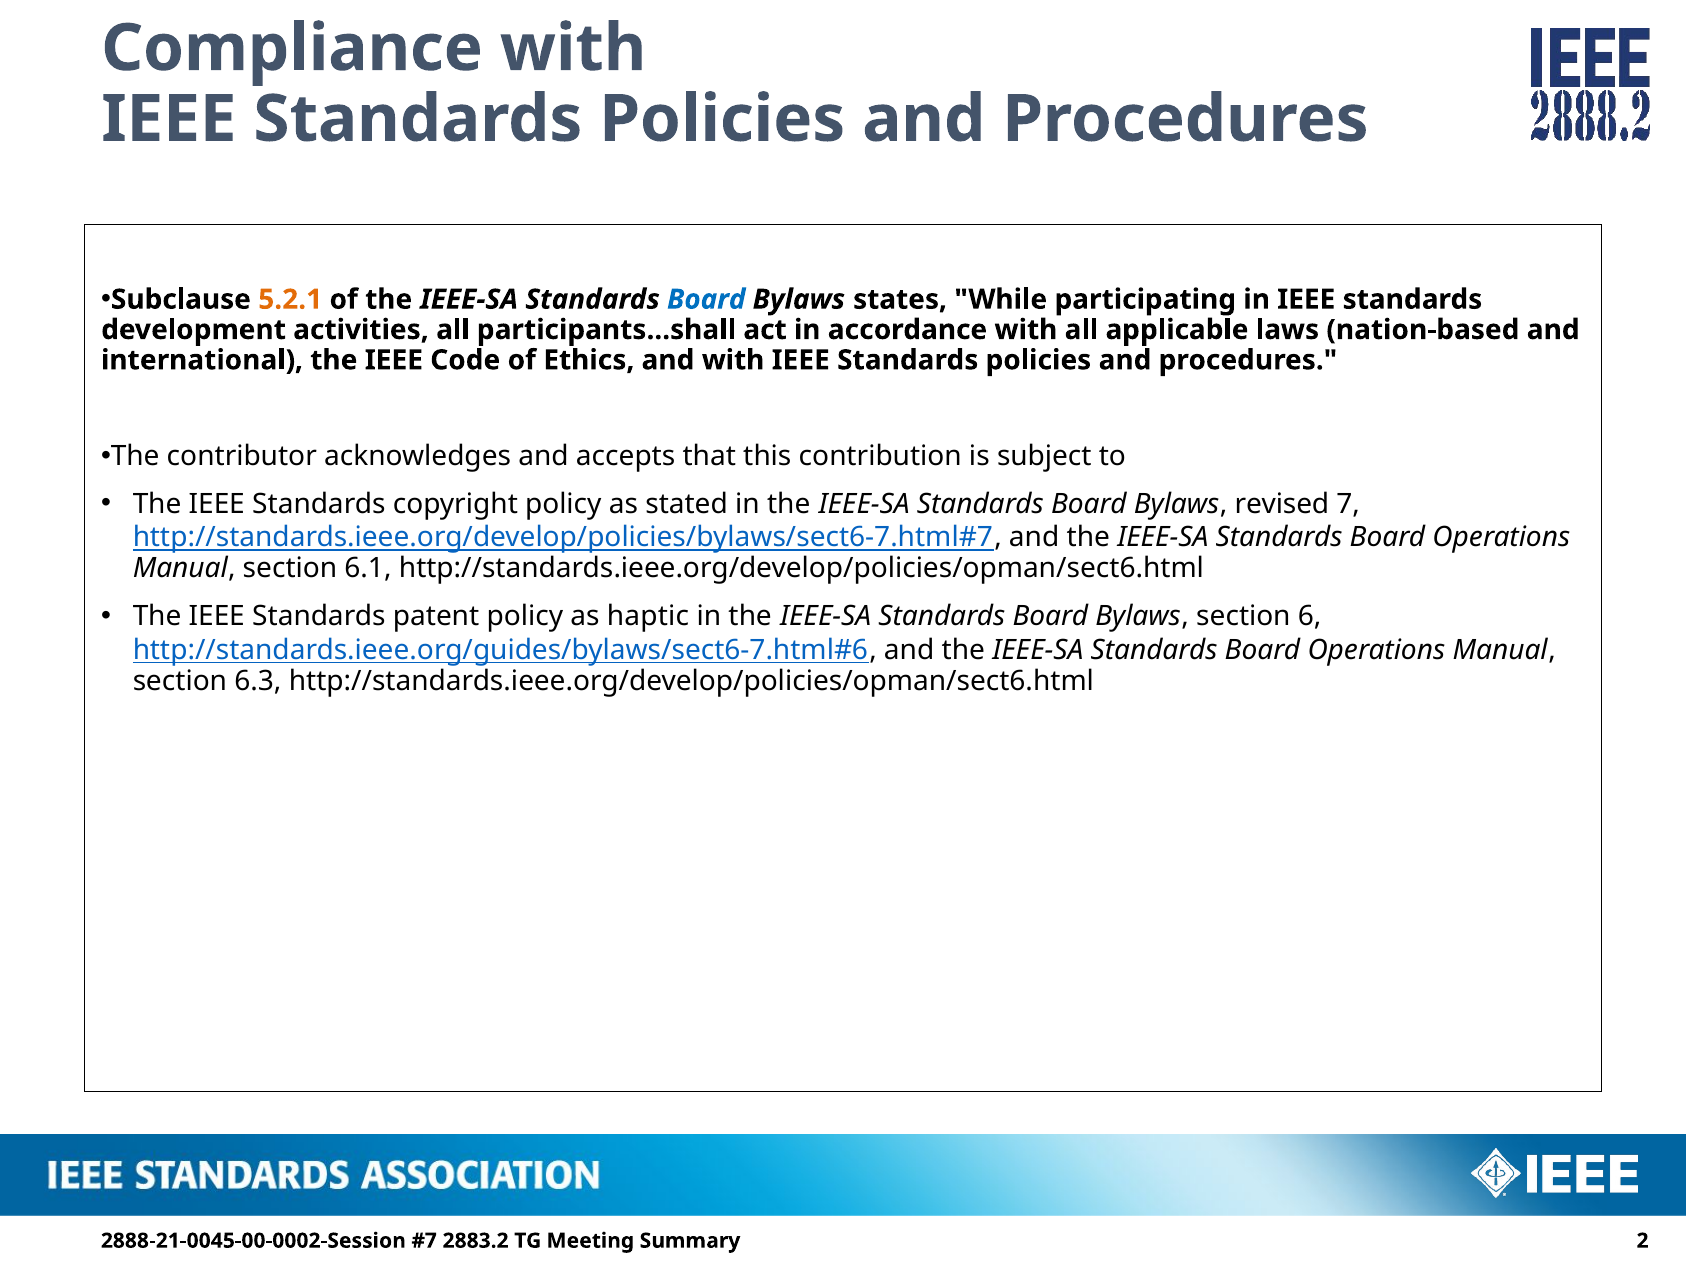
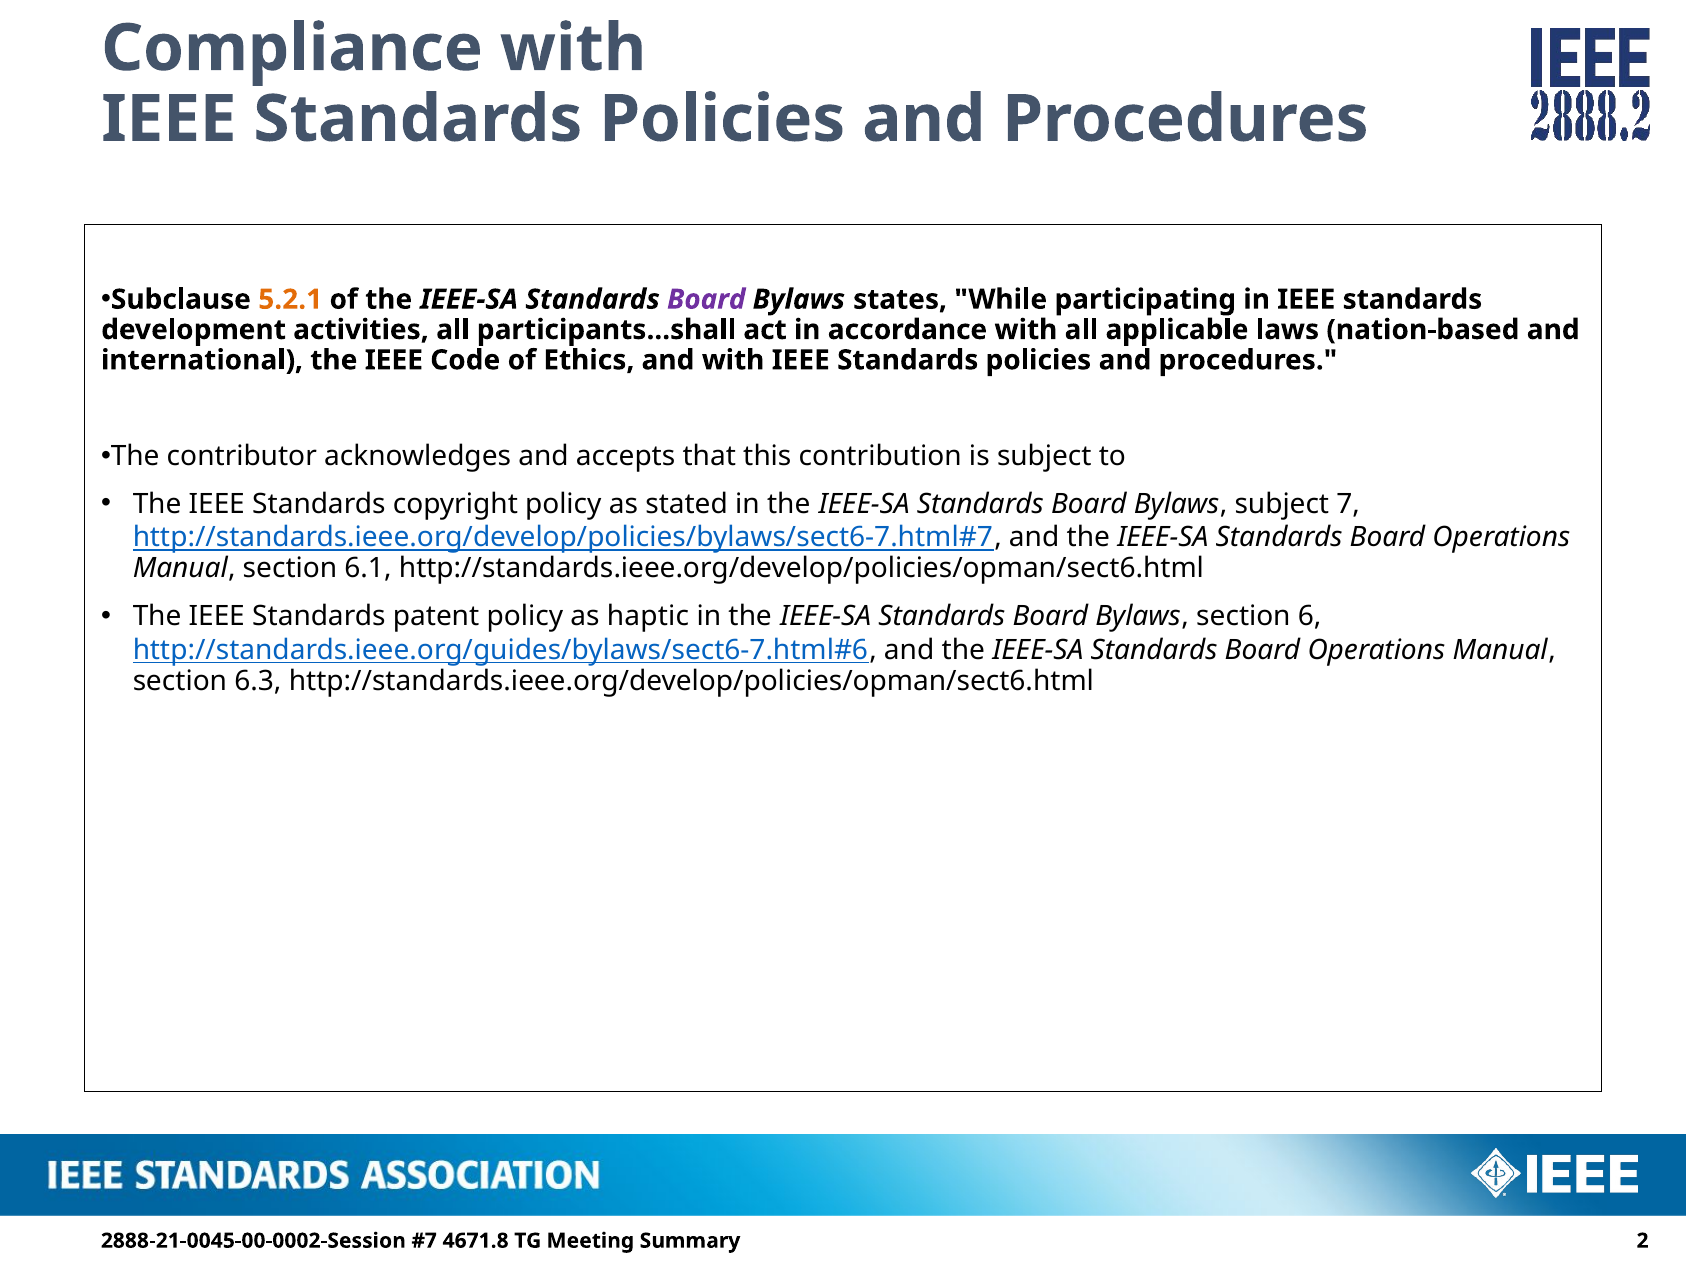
Board colour: blue -> purple (706, 300)
Bylaws revised: revised -> subject (1282, 504)
2883.2: 2883.2 -> 4671.8 (476, 1241)
